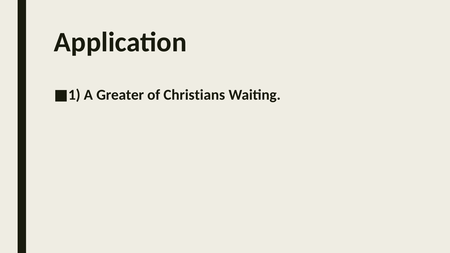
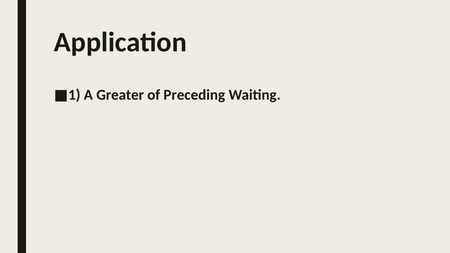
Christians: Christians -> Preceding (194, 95)
